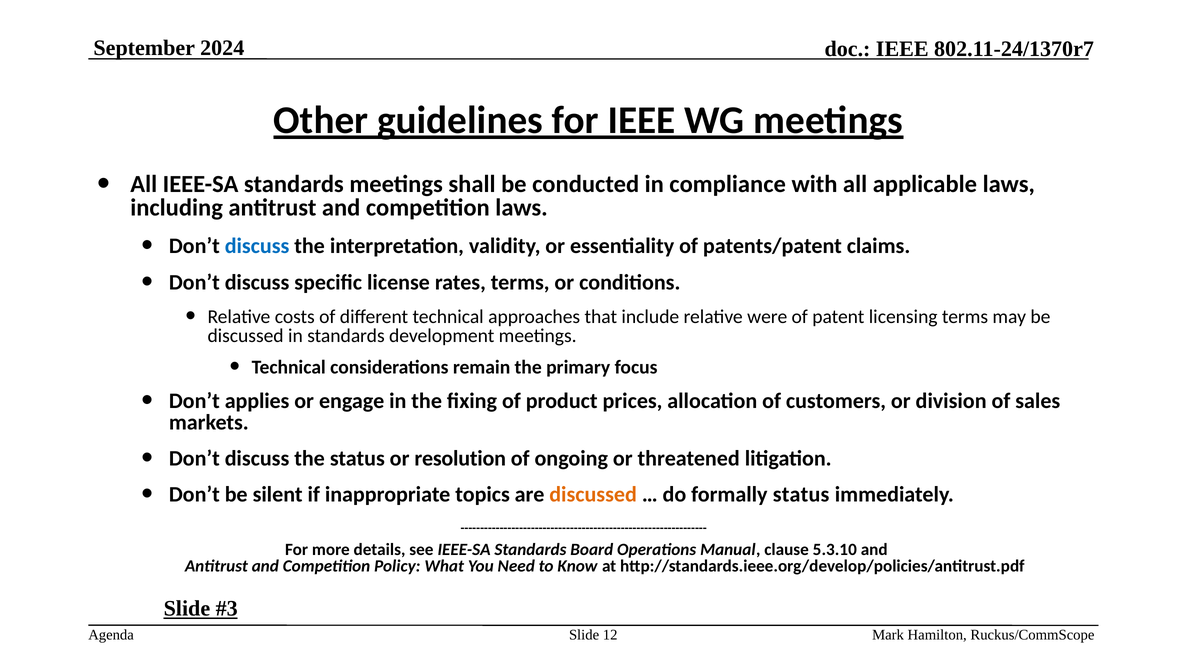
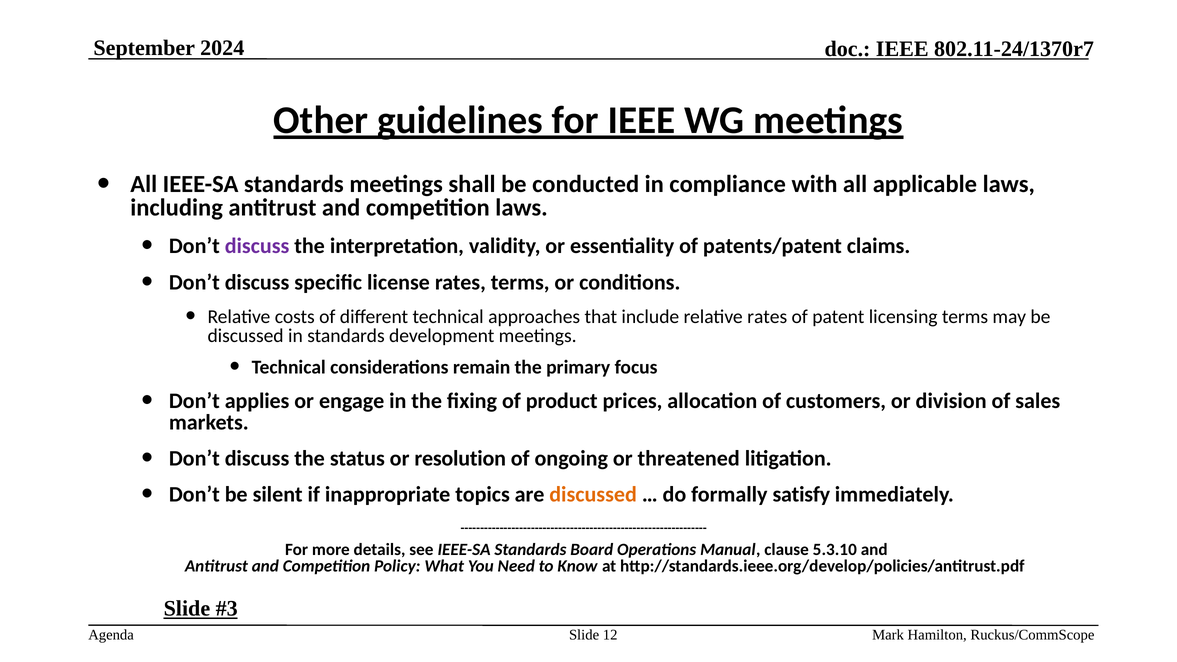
discuss colour: blue -> purple (257, 246)
relative were: were -> rates (767, 317)
formally status: status -> satisfy (801, 495)
